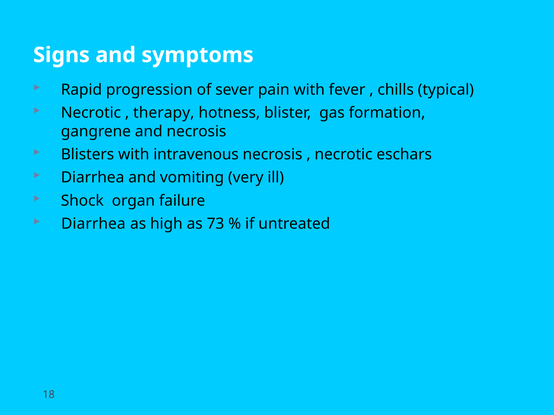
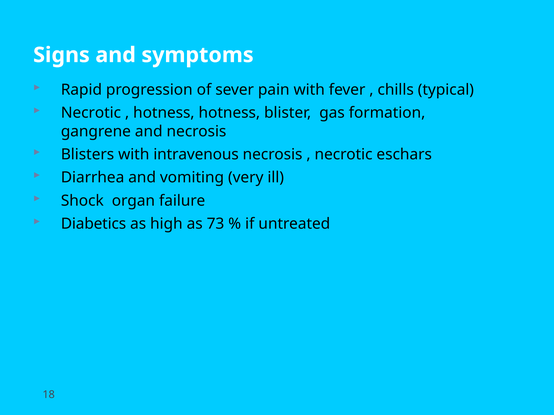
therapy: therapy -> hotness (164, 113)
Diarrhea: Diarrhea -> Diabetics (94, 224)
